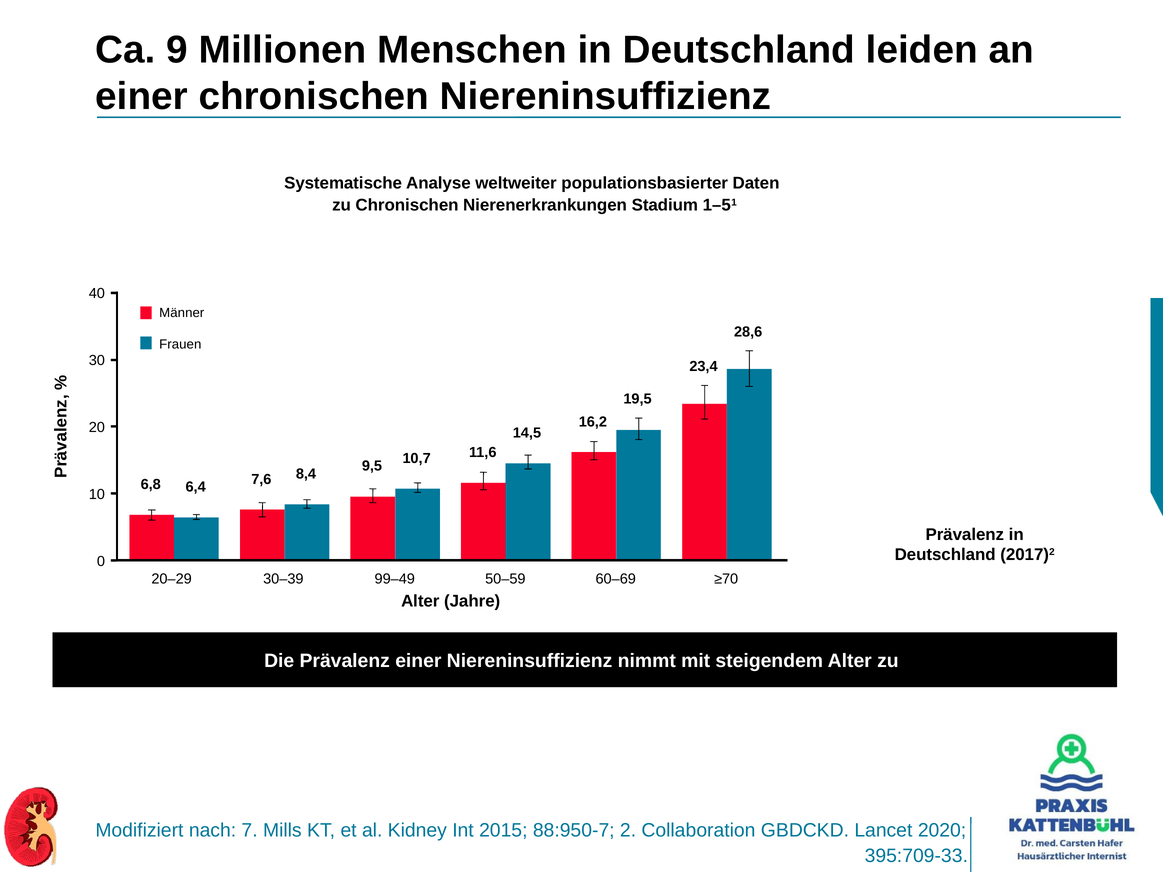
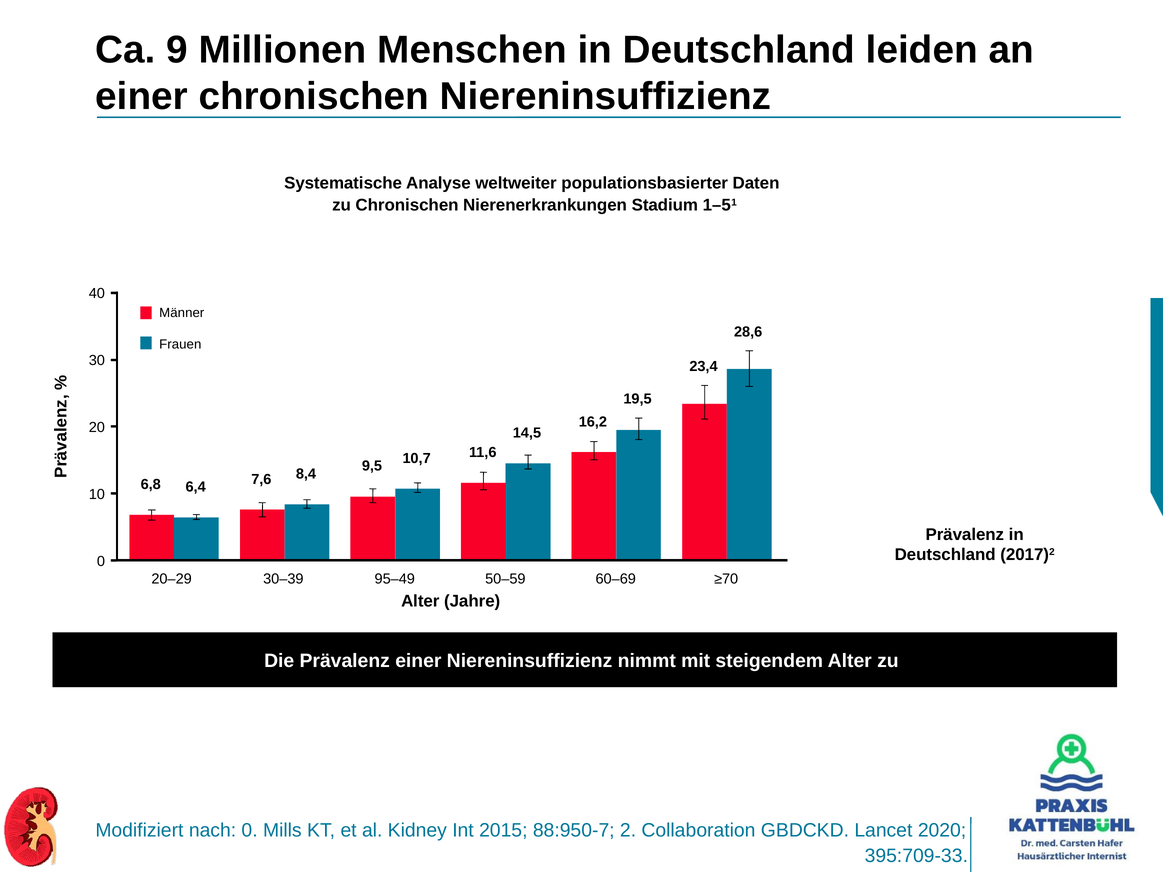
99–49: 99–49 -> 95–49 (395, 579)
nach 7: 7 -> 0 (250, 831)
